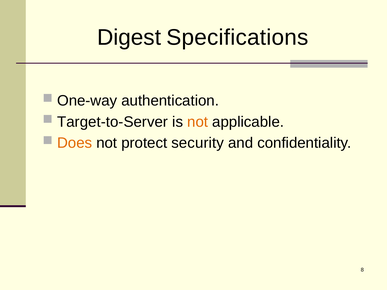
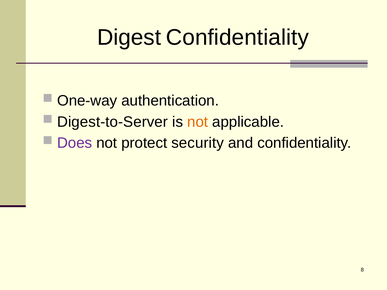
Digest Specifications: Specifications -> Confidentiality (237, 38)
Target-to-Server: Target-to-Server -> Digest-to-Server (113, 122)
Does colour: orange -> purple (75, 143)
